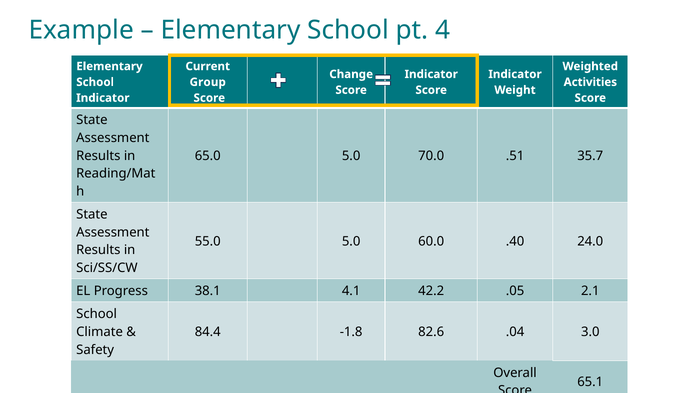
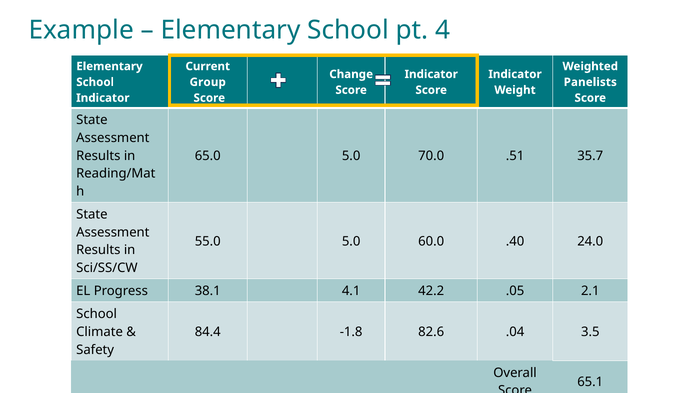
Activities: Activities -> Panelists (590, 82)
3.0: 3.0 -> 3.5 (590, 332)
